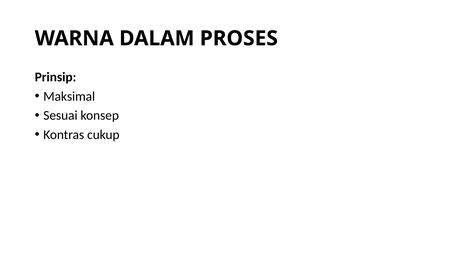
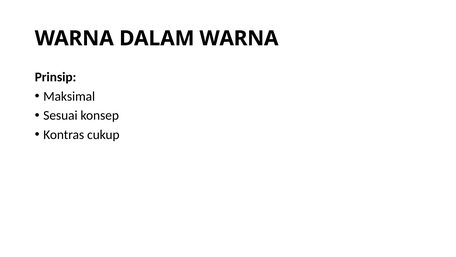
DALAM PROSES: PROSES -> WARNA (239, 38)
